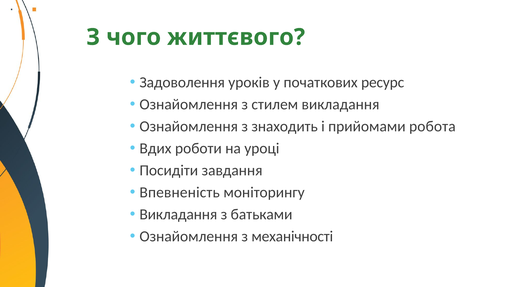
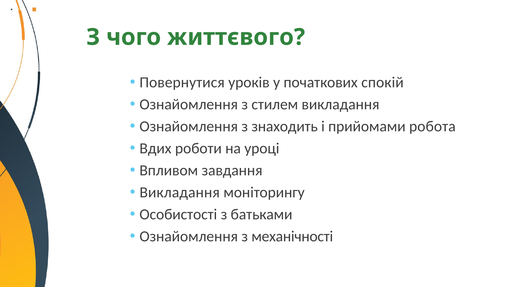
Задоволення: Задоволення -> Повернутися (182, 82)
ресурс: ресурс -> спокій (382, 82)
Посидіти: Посидіти -> Впливом (169, 170)
Впевненість: Впевненість -> Викладання (180, 192)
Викладання: Викладання -> Особистості (178, 214)
